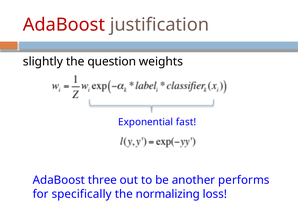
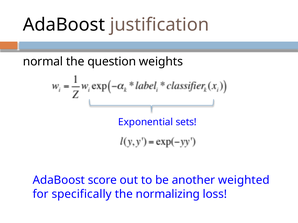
AdaBoost colour: red -> black (64, 25)
slightly: slightly -> normal (43, 62)
fast: fast -> sets (186, 122)
three: three -> score (102, 181)
performs: performs -> weighted (244, 181)
